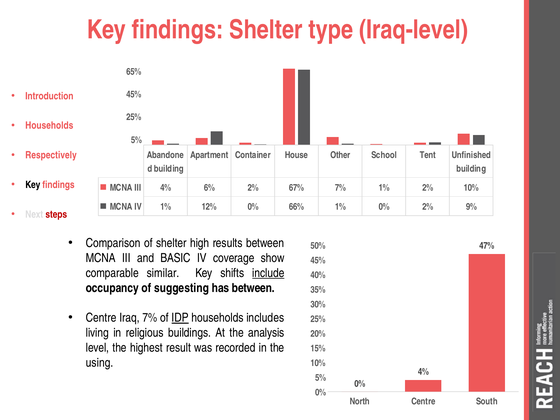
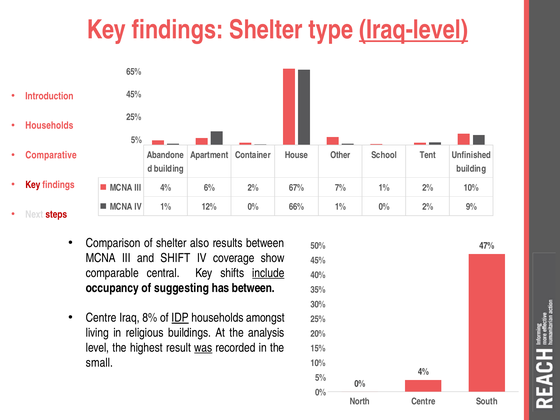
Iraq-level underline: none -> present (414, 30)
Respectively: Respectively -> Comparative (51, 155)
Key colour: black -> red (33, 185)
high: high -> also (200, 243)
BASIC: BASIC -> SHIFT (175, 258)
similar: similar -> central (163, 273)
Iraq 7%: 7% -> 8% (150, 318)
includes: includes -> amongst (265, 318)
was underline: none -> present (203, 348)
using: using -> small (100, 363)
